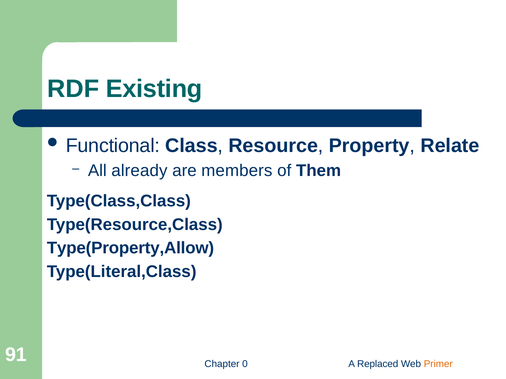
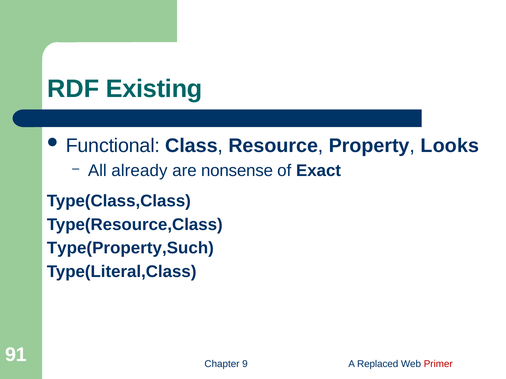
Relate: Relate -> Looks (450, 146)
members: members -> nonsense (237, 171)
Them: Them -> Exact (319, 171)
Type(Property,Allow: Type(Property,Allow -> Type(Property,Such (130, 248)
0: 0 -> 9 (245, 364)
Primer colour: orange -> red (438, 364)
